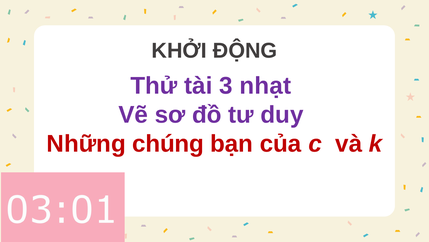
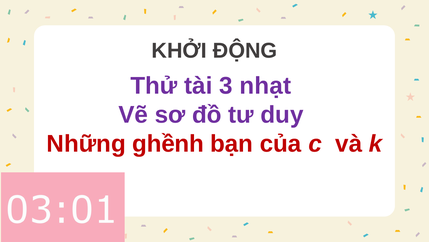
chúng: chúng -> ghềnh (168, 144)
